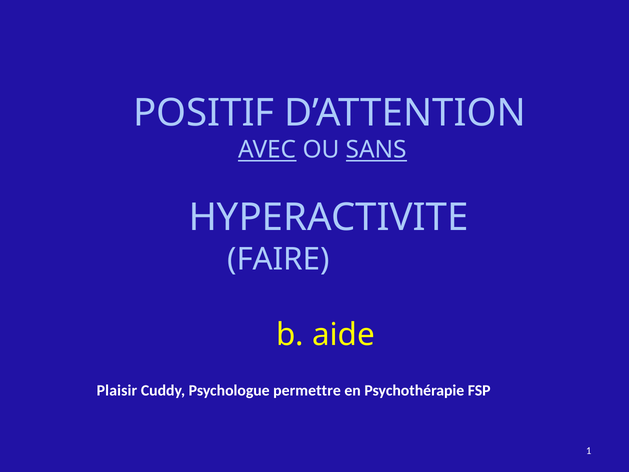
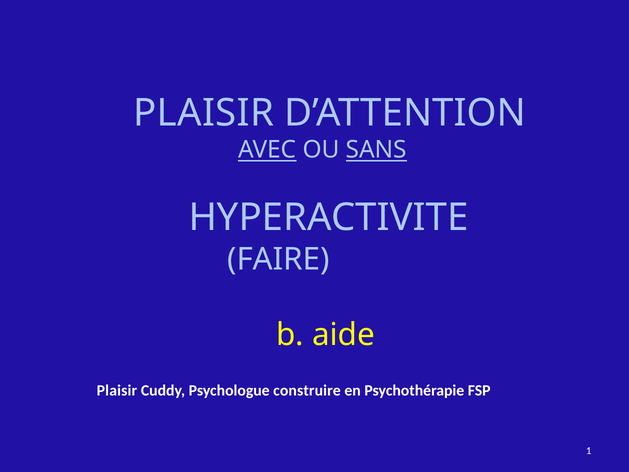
POSITIF: POSITIF -> PLAISIR (204, 113)
permettre: permettre -> construire (307, 390)
